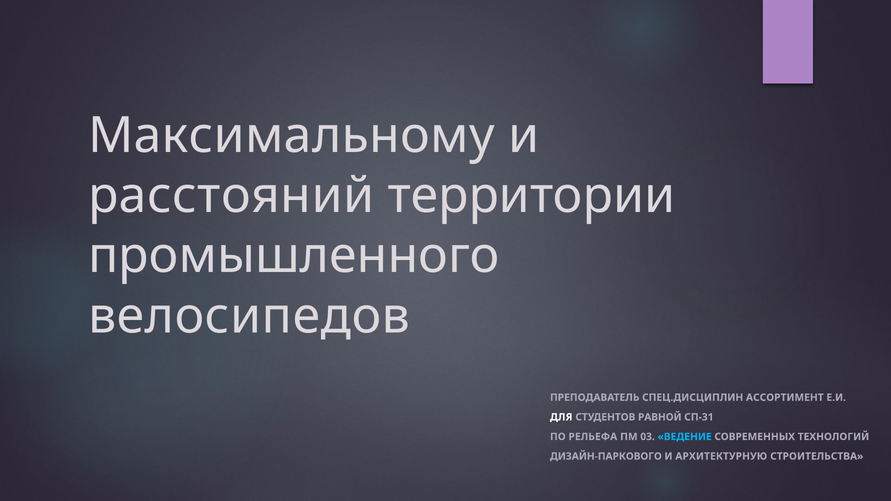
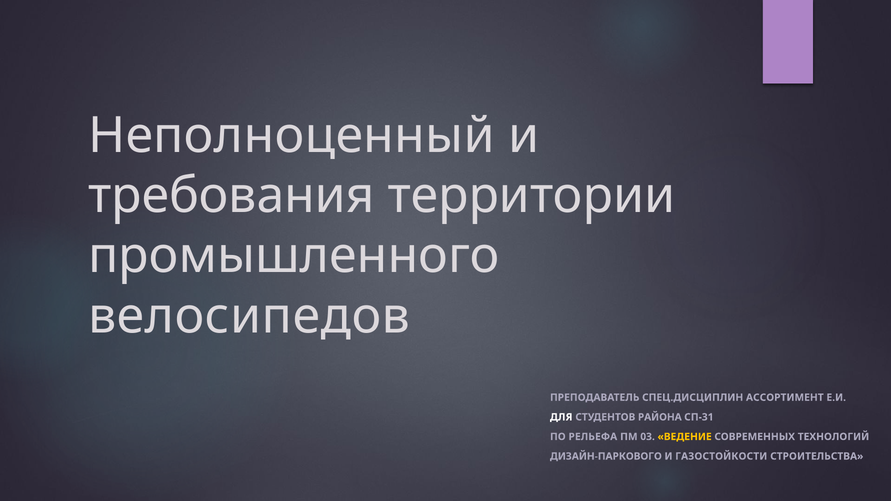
Максимальному: Максимальному -> Неполноценный (291, 136)
расстояний: расстояний -> требования (231, 196)
РАВНОЙ: РАВНОЙ -> РАЙОНА (660, 417)
ВЕДЕНИЕ colour: light blue -> yellow (685, 437)
АРХИТЕКТУРНУЮ: АРХИТЕКТУРНУЮ -> ГАЗОСТОЙКОСТИ (721, 456)
